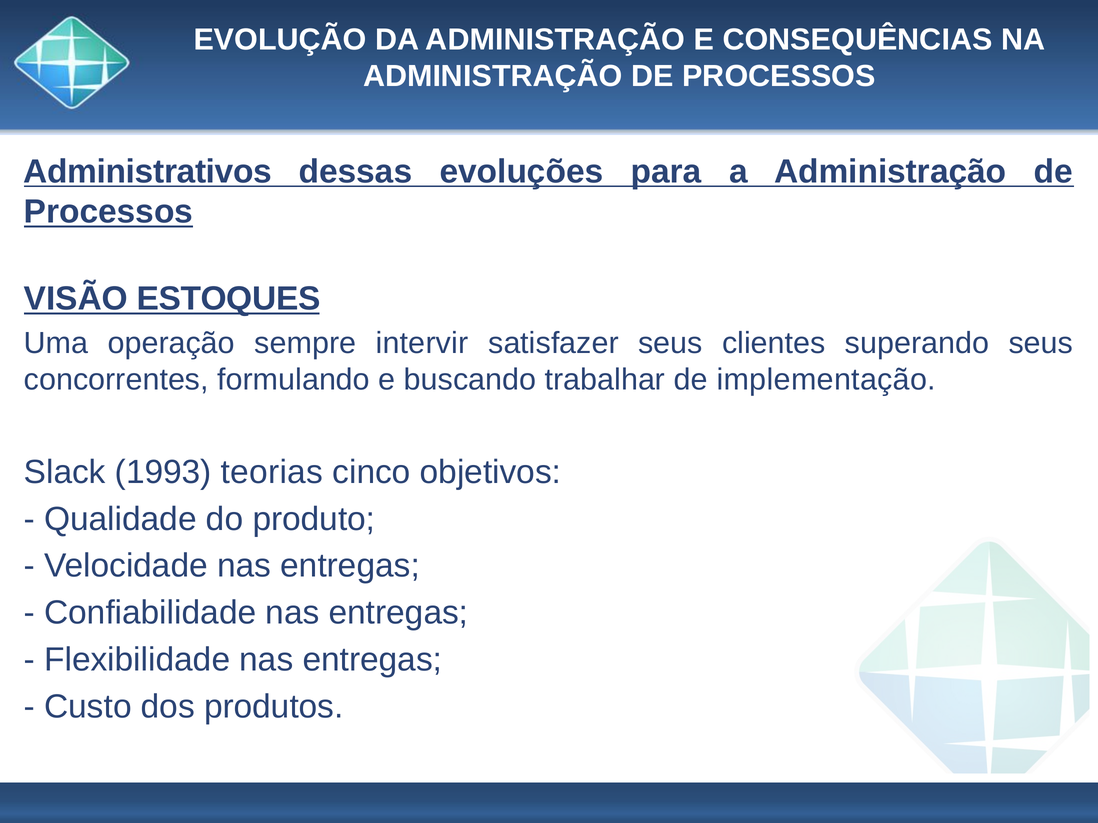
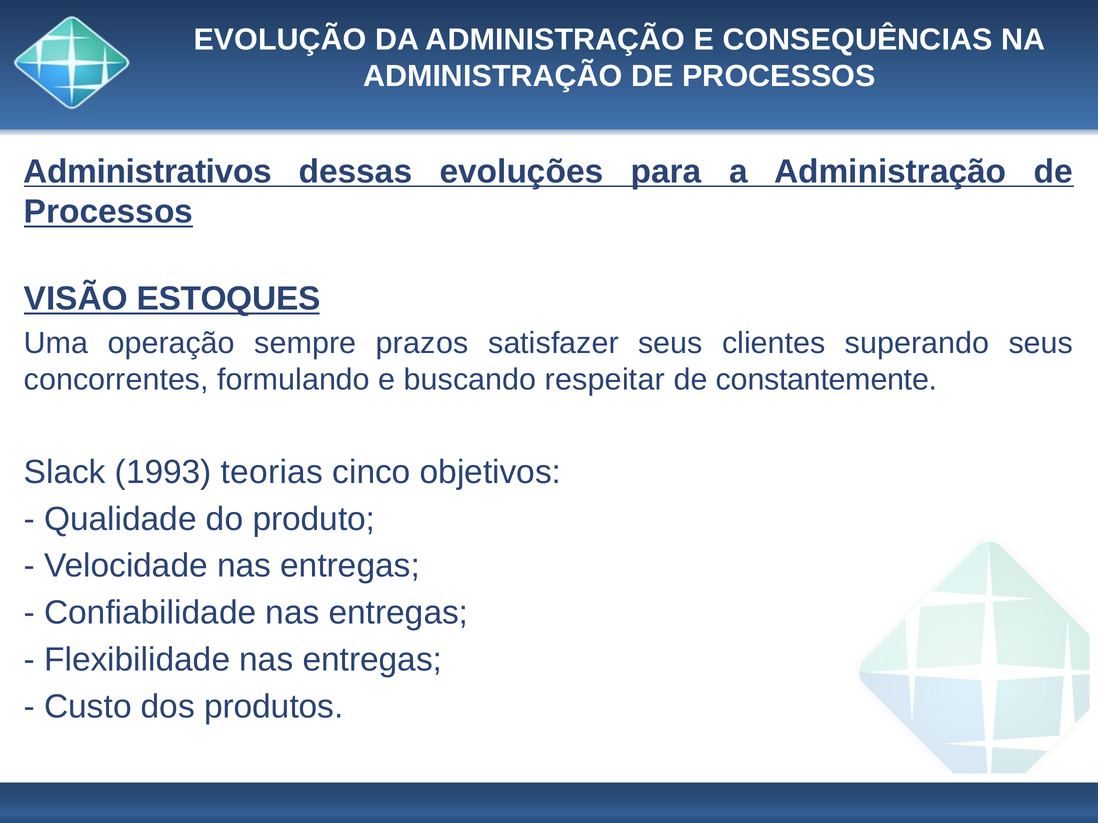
intervir: intervir -> prazos (422, 343)
trabalhar: trabalhar -> respeitar (605, 380)
implementação: implementação -> constantemente (827, 380)
